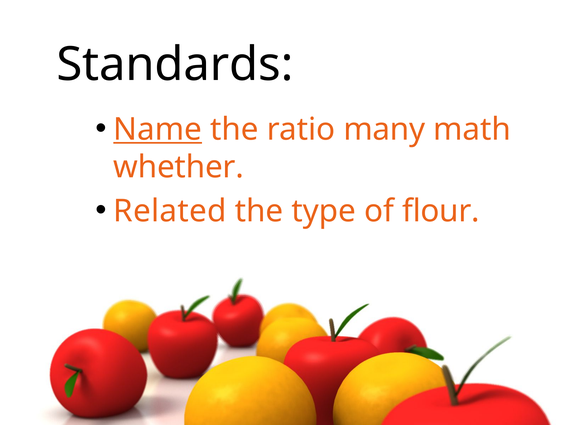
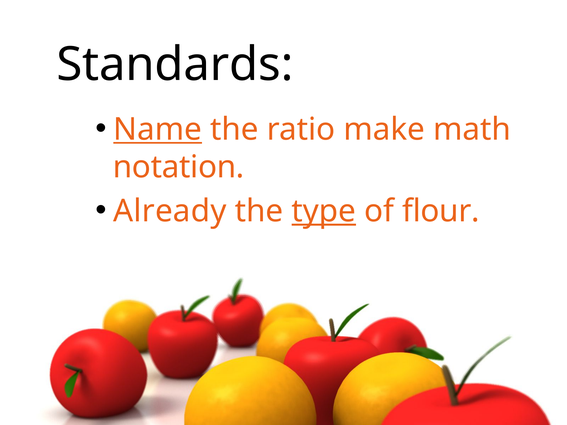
many: many -> make (384, 129)
whether: whether -> notation (179, 167)
Related: Related -> Already (170, 211)
type underline: none -> present (324, 211)
